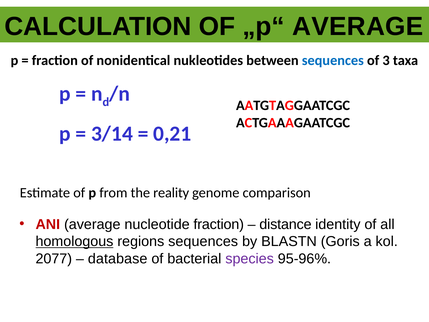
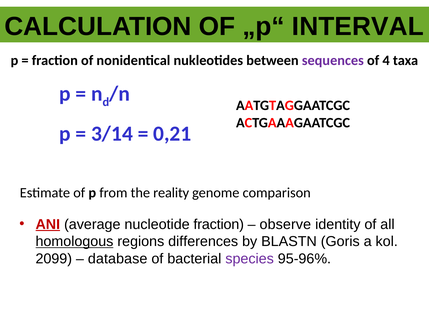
„p“ AVERAGE: AVERAGE -> INTERVAL (358, 26)
sequences colour: blue -> purple (333, 60)
3: 3 -> 4 (386, 60)
ANI underline: none -> present (48, 224)
distance: distance -> observe (285, 224)
regions sequences: sequences -> differences (203, 241)
2077: 2077 -> 2099 (54, 259)
